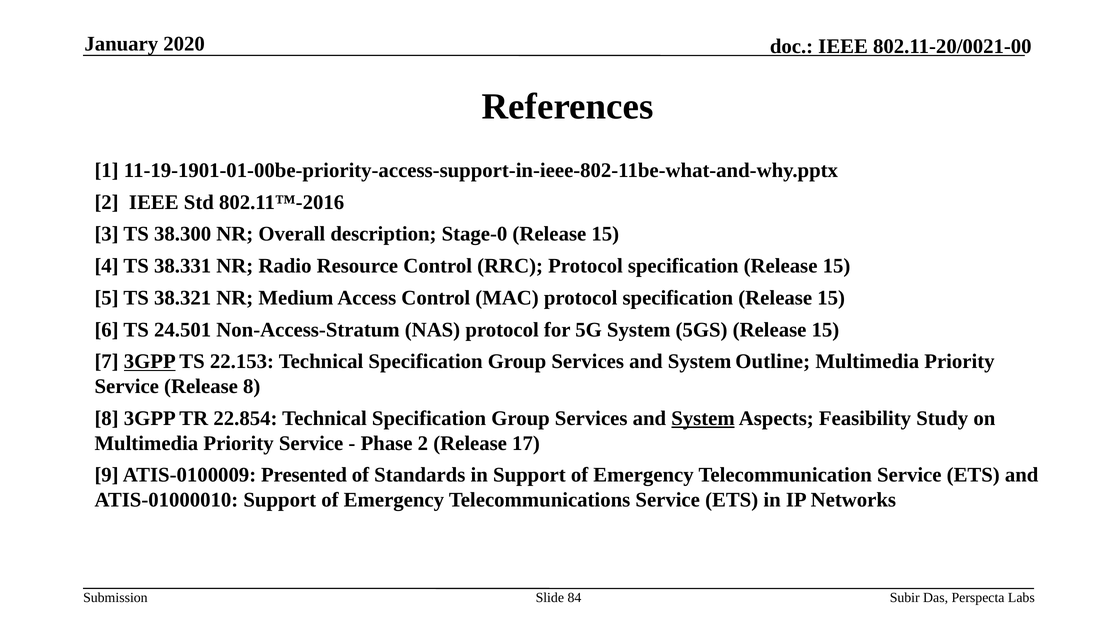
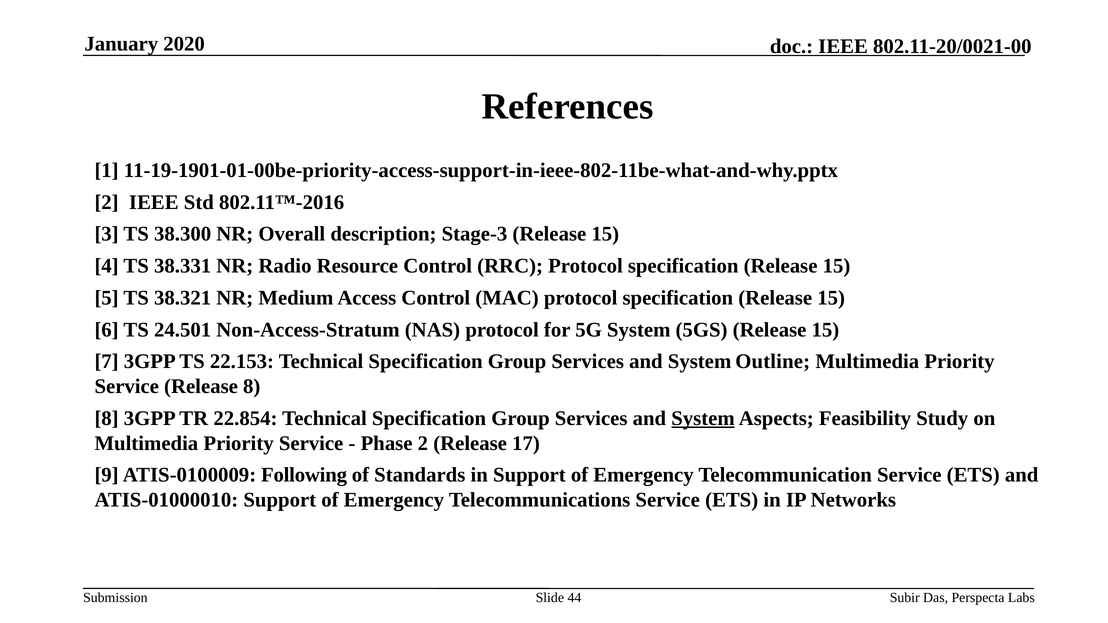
Stage-0: Stage-0 -> Stage-3 (475, 234)
3GPP underline: present -> none (150, 362)
Presented: Presented -> Following (304, 475)
84: 84 -> 44 (574, 598)
